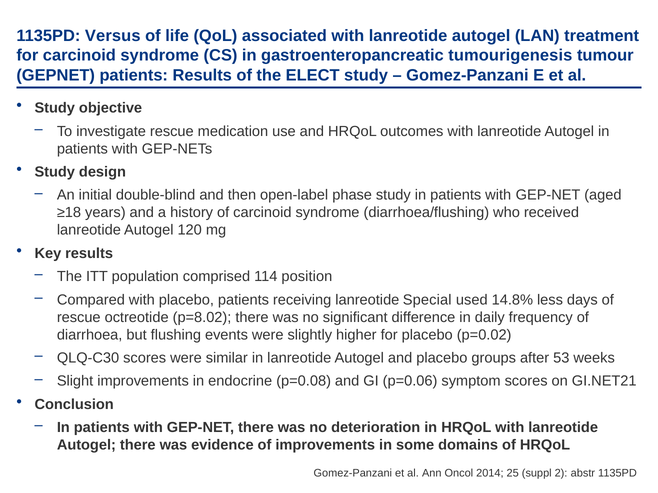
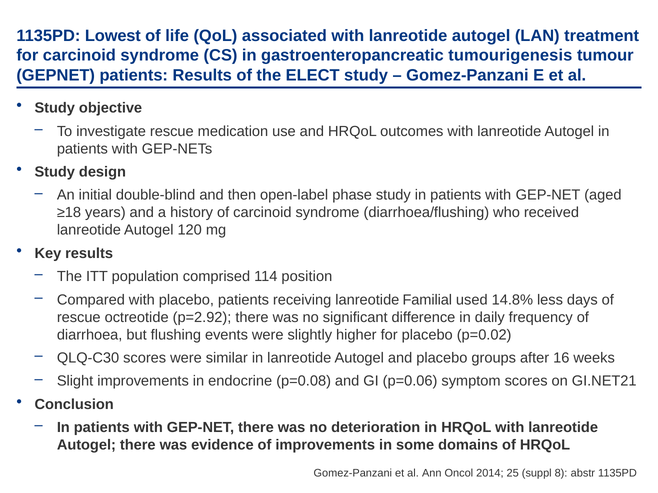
Versus: Versus -> Lowest (113, 36)
Special: Special -> Familial (427, 300)
p=8.02: p=8.02 -> p=2.92 (202, 318)
53: 53 -> 16 (561, 358)
2: 2 -> 8 (561, 473)
